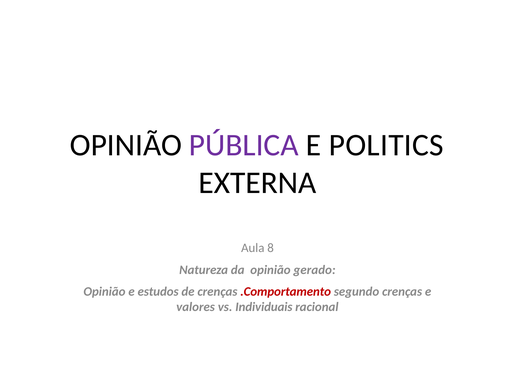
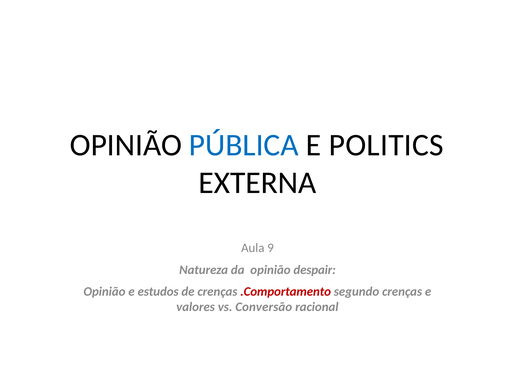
PÚBLICA colour: purple -> blue (244, 145)
8: 8 -> 9 (271, 248)
gerado: gerado -> despair (315, 269)
Individuais: Individuais -> Conversão (264, 306)
